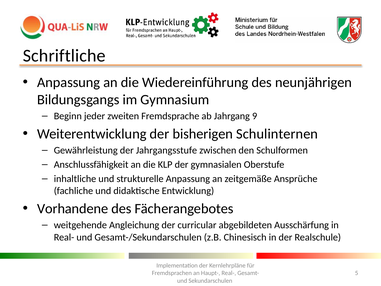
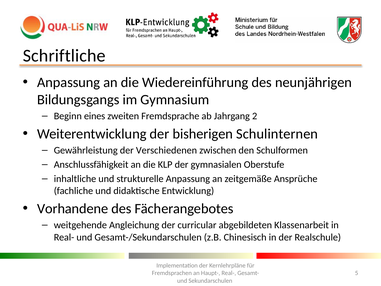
jeder: jeder -> eines (95, 116)
9: 9 -> 2 (255, 116)
Jahrgangsstufe: Jahrgangsstufe -> Verschiedenen (166, 150)
Ausschärfung: Ausschärfung -> Klassenarbeit (302, 225)
